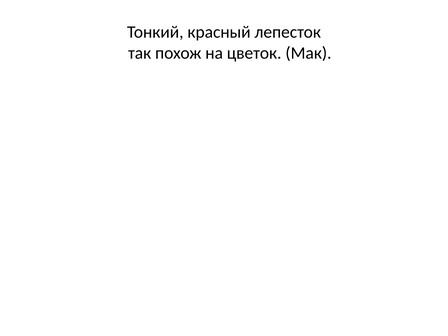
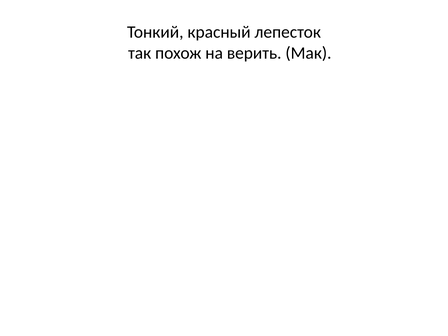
цветок: цветок -> верить (254, 53)
